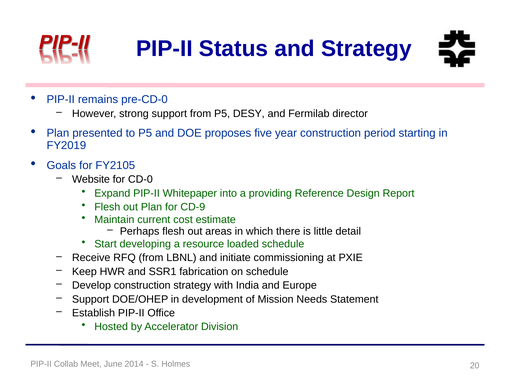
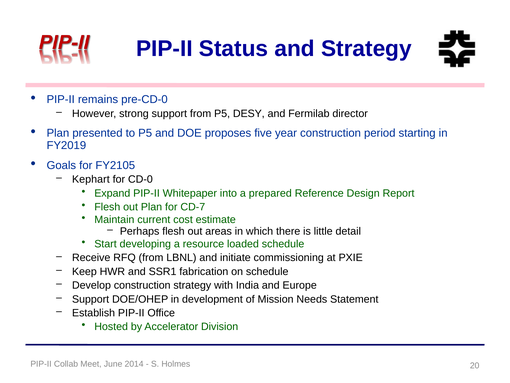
Website: Website -> Kephart (91, 179)
providing: providing -> prepared (270, 193)
CD-9: CD-9 -> CD-7 (193, 207)
